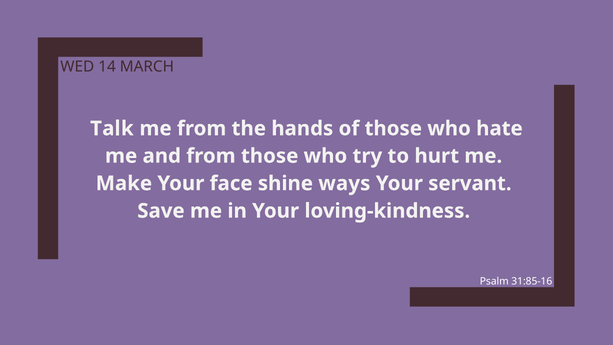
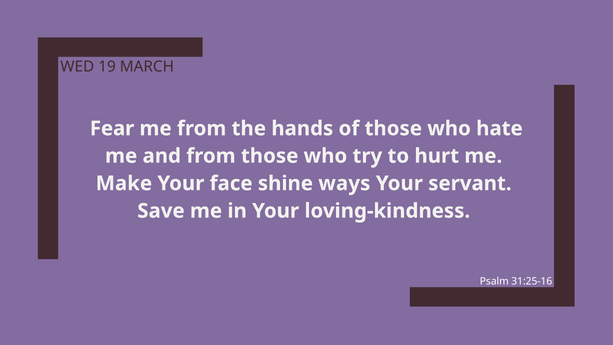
14: 14 -> 19 (107, 66)
Talk: Talk -> Fear (112, 128)
31:85-16: 31:85-16 -> 31:25-16 (532, 281)
